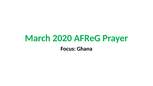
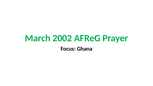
2020: 2020 -> 2002 (62, 38)
